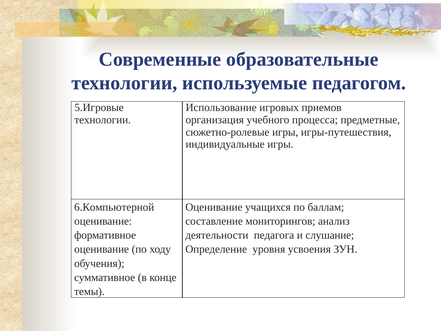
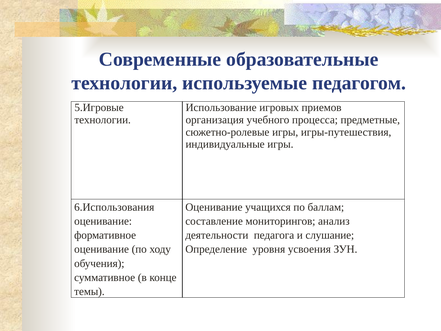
6.Компьютерной: 6.Компьютерной -> 6.Использования (114, 207)
